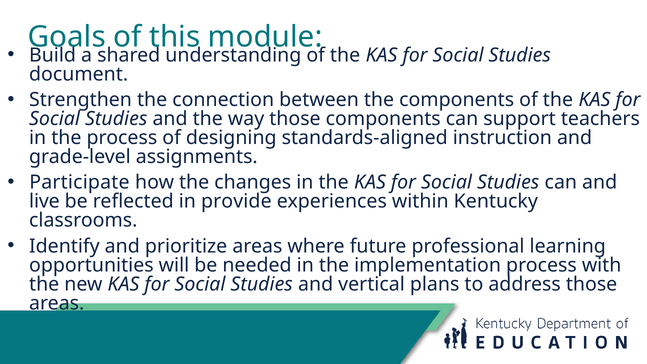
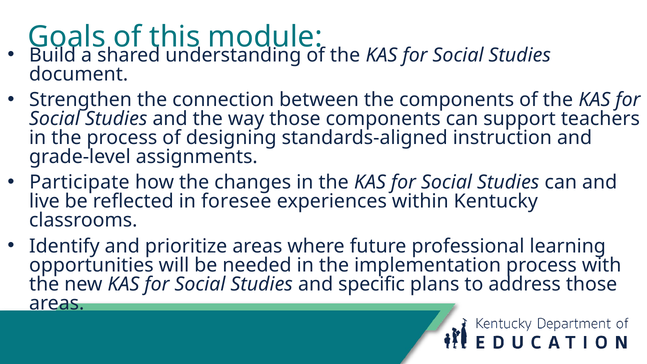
provide: provide -> foresee (236, 201)
vertical: vertical -> specific (372, 284)
